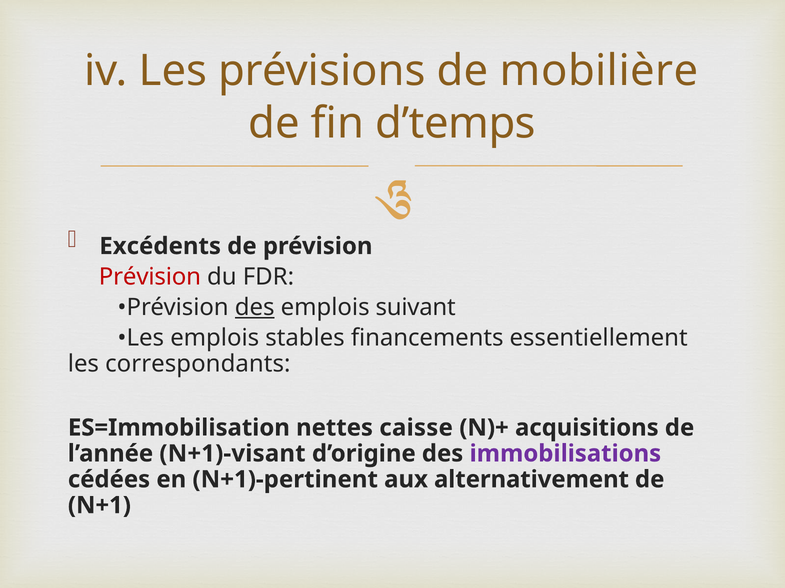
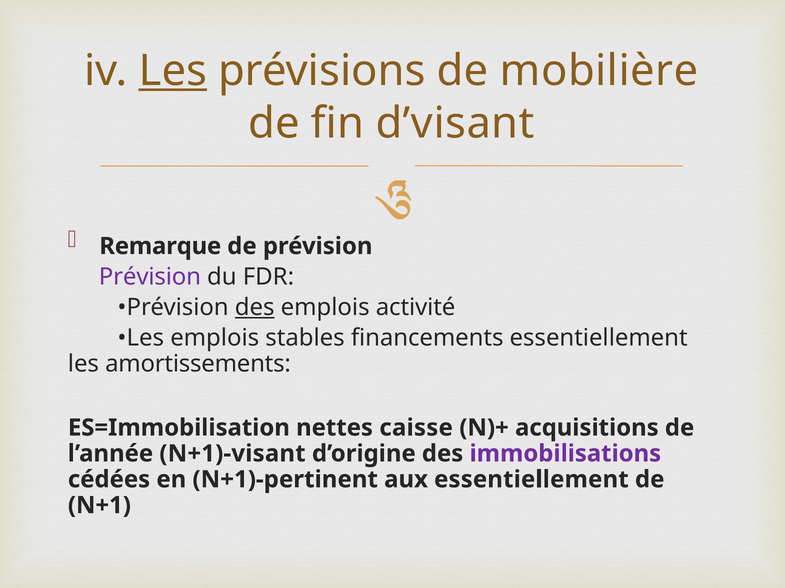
Les underline: none -> present (173, 71)
d’temps: d’temps -> d’visant (455, 123)
Excédents: Excédents -> Remarque (160, 246)
Prévision colour: red -> purple (150, 277)
suivant: suivant -> activité (416, 308)
correspondants: correspondants -> amortissements (198, 364)
aux alternativement: alternativement -> essentiellement (531, 480)
